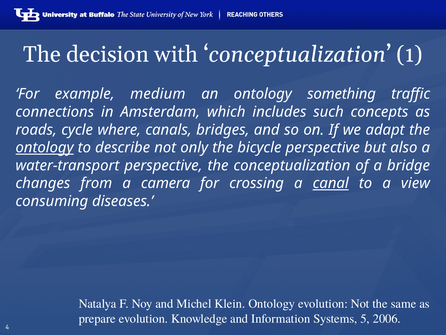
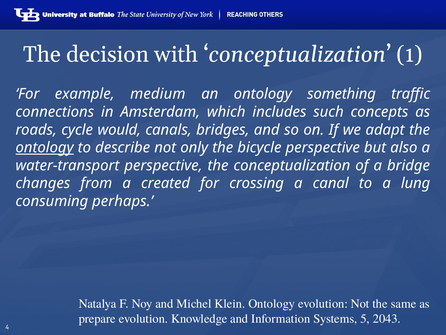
where: where -> would (119, 130)
camera: camera -> created (166, 183)
canal underline: present -> none (331, 183)
view: view -> lung (416, 183)
diseases: diseases -> perhaps (123, 201)
2006: 2006 -> 2043 (387, 318)
